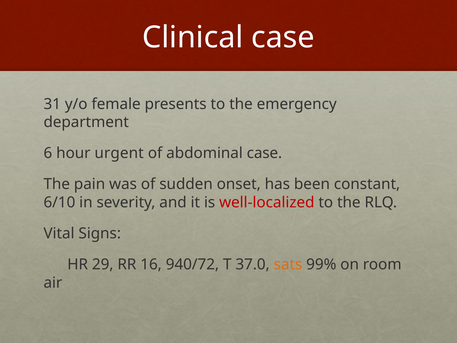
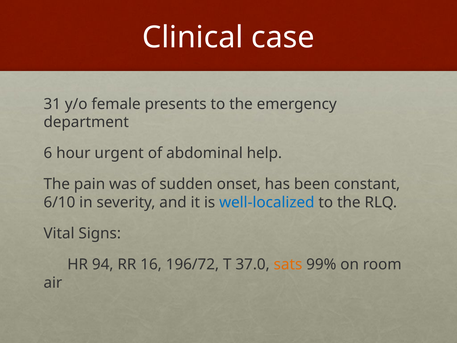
abdominal case: case -> help (264, 153)
well-localized colour: red -> blue (267, 202)
29: 29 -> 94 (103, 264)
940/72: 940/72 -> 196/72 (192, 264)
